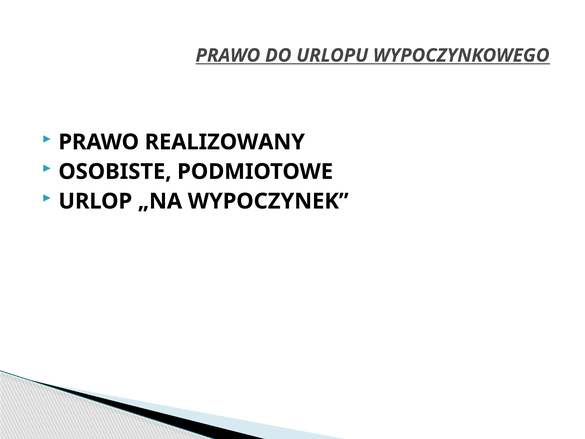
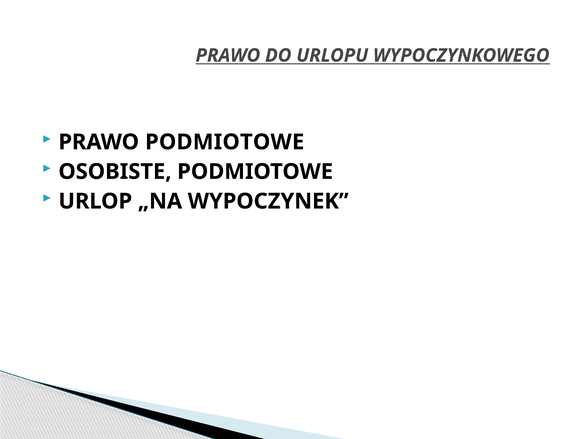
PRAWO REALIZOWANY: REALIZOWANY -> PODMIOTOWE (225, 142)
